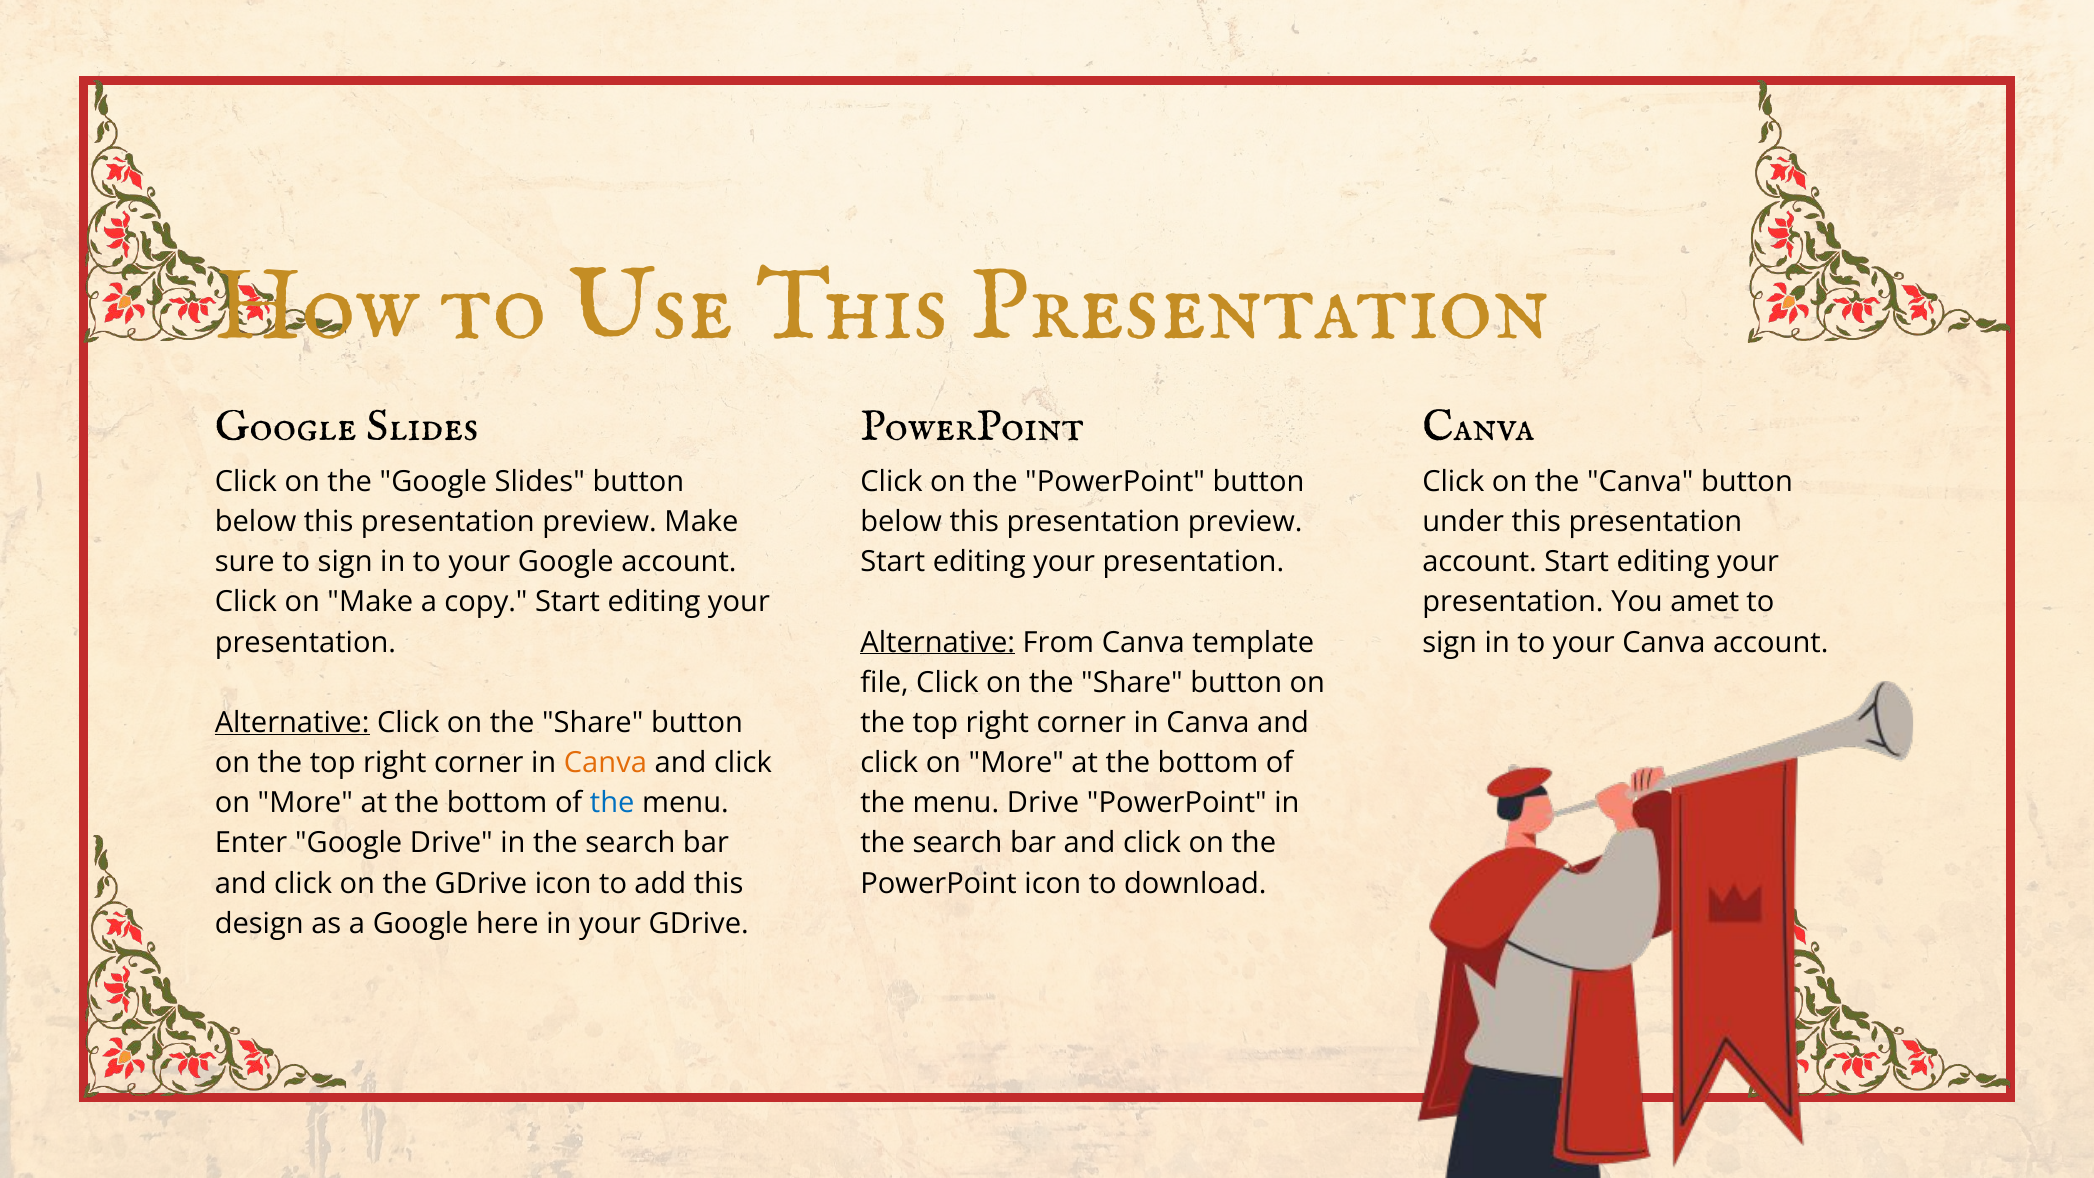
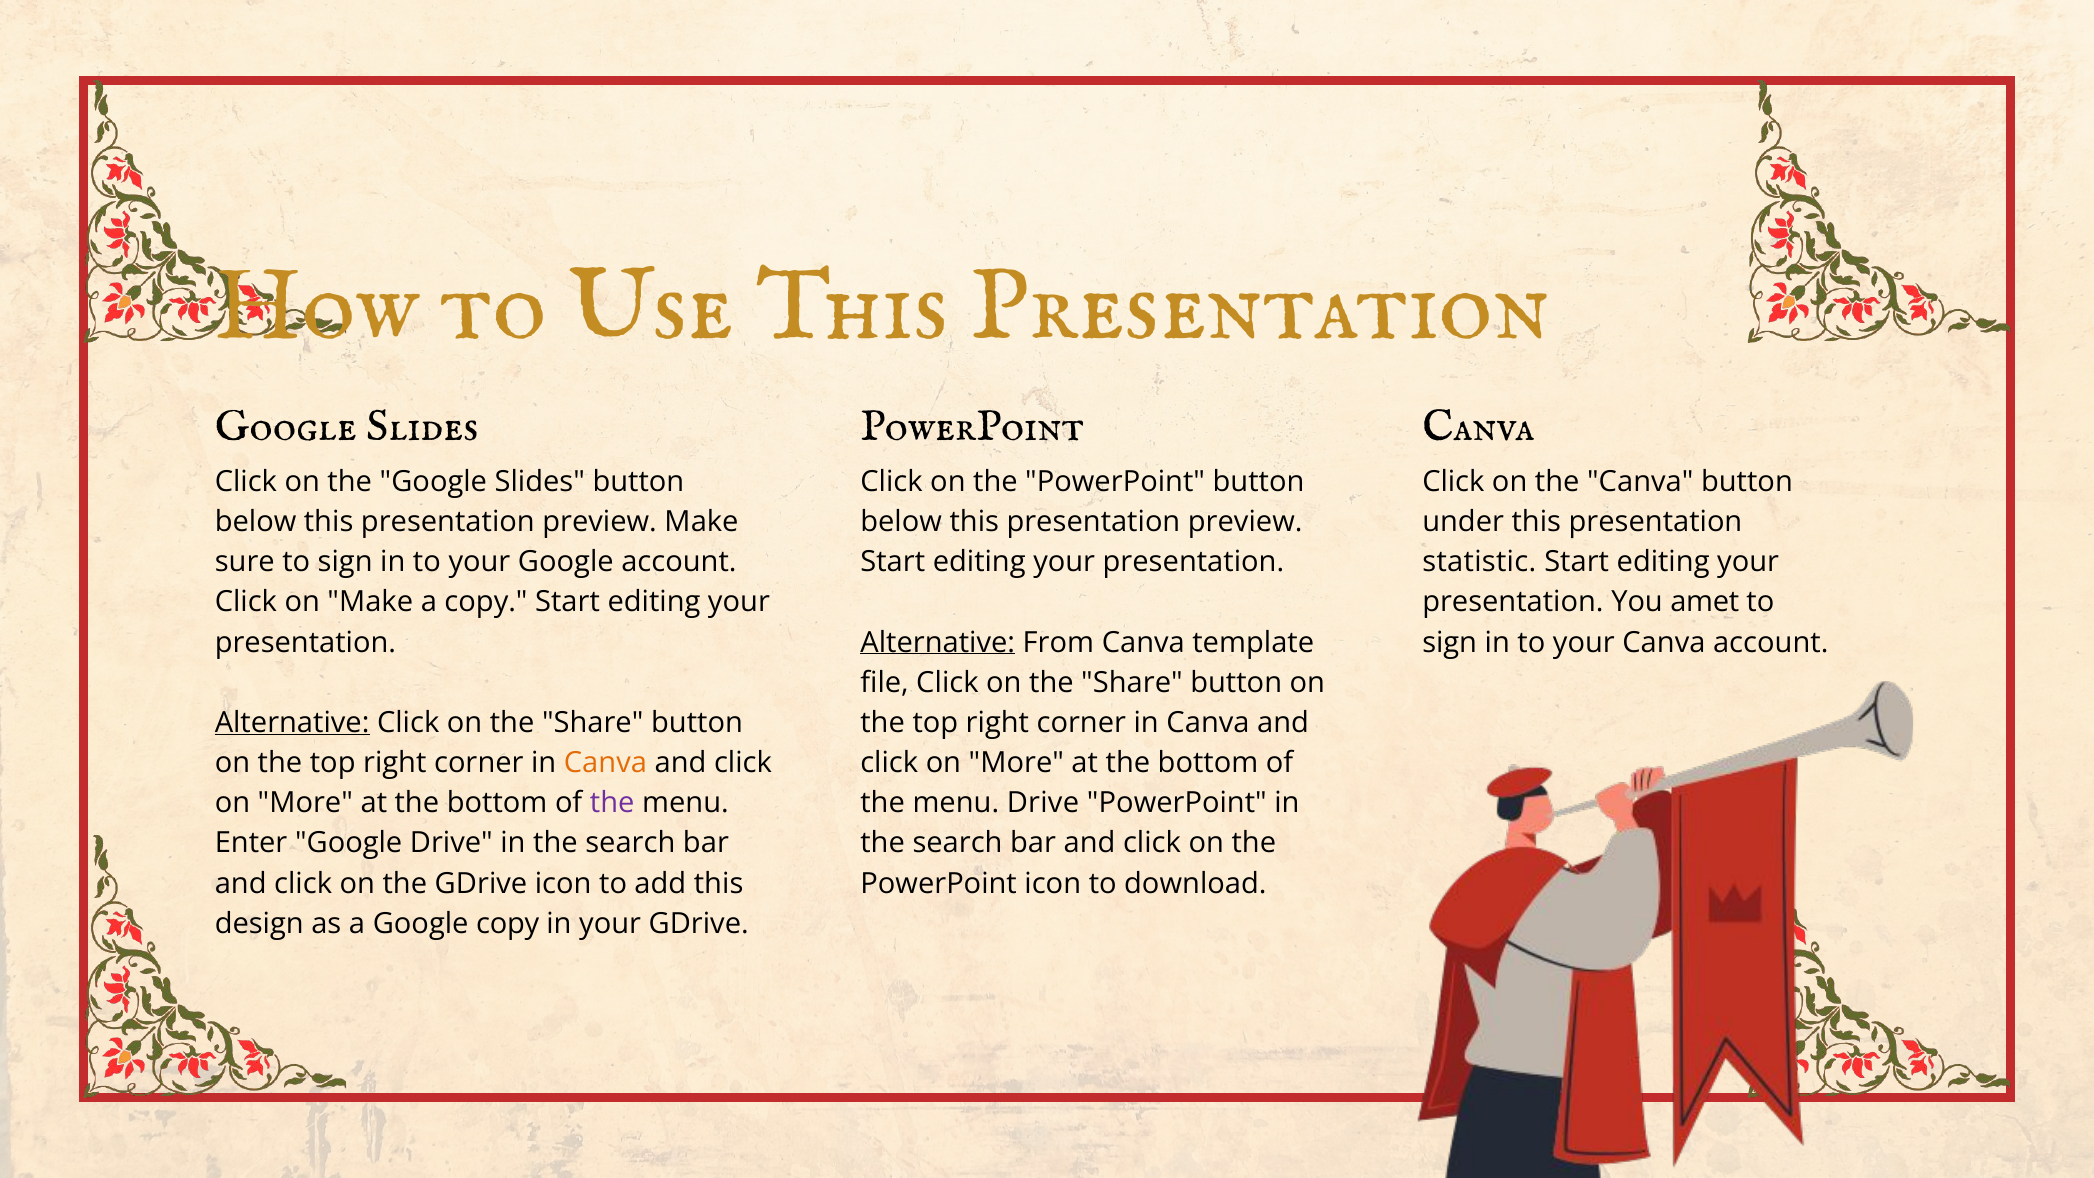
account: account -> statistic (1479, 562)
the colour: blue -> purple (612, 803)
Google here: here -> copy (508, 924)
